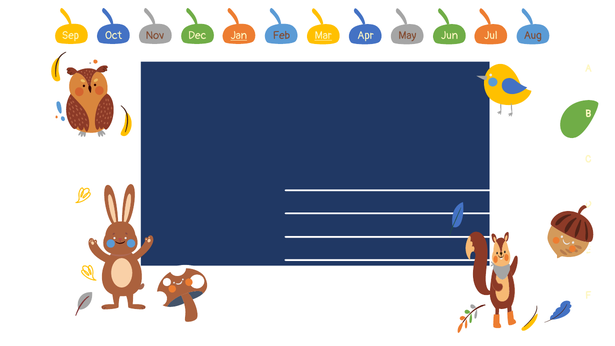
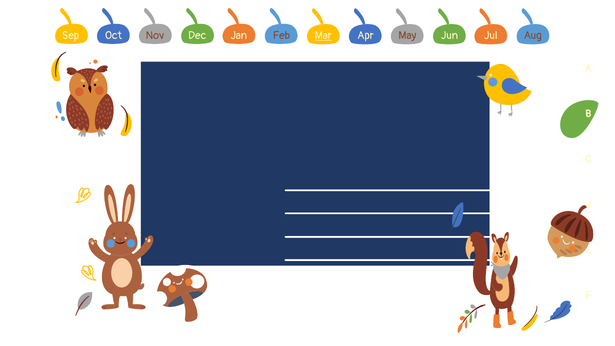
Jan underline: present -> none (239, 35)
